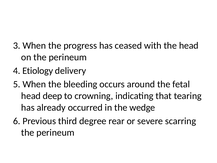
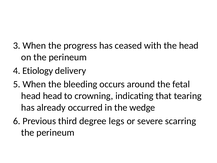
head deep: deep -> head (52, 96)
rear: rear -> legs (117, 121)
